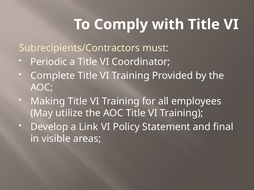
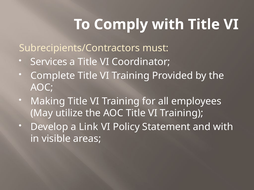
Periodic: Periodic -> Services (49, 62)
and final: final -> with (223, 127)
